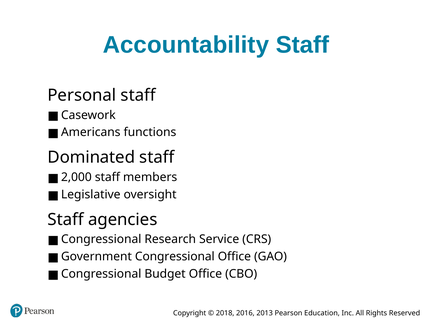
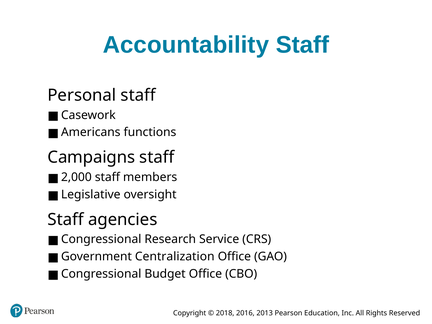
Dominated: Dominated -> Campaigns (91, 157)
Government Congressional: Congressional -> Centralization (175, 257)
